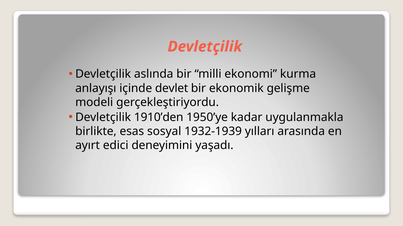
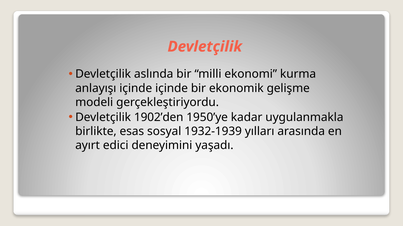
içinde devlet: devlet -> içinde (172, 88)
1910’den: 1910’den -> 1902’den (159, 118)
